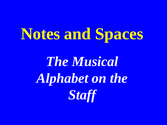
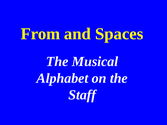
Notes: Notes -> From (40, 34)
